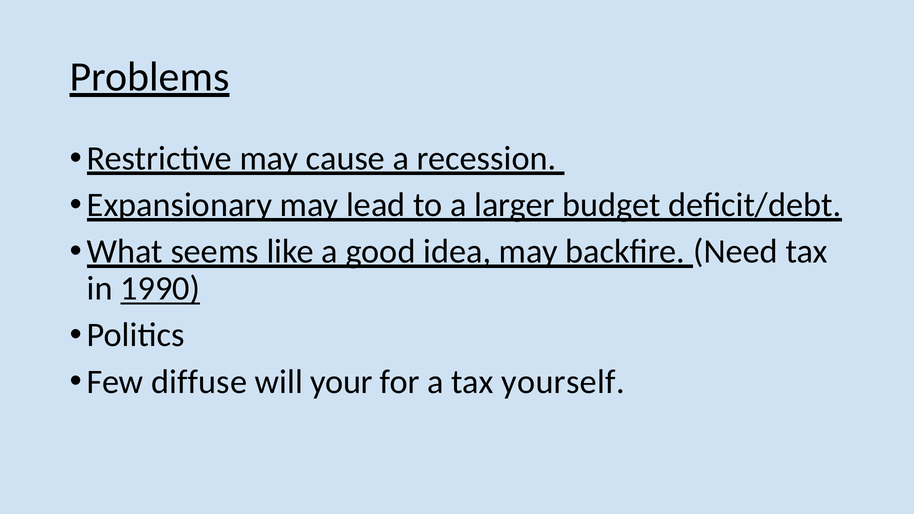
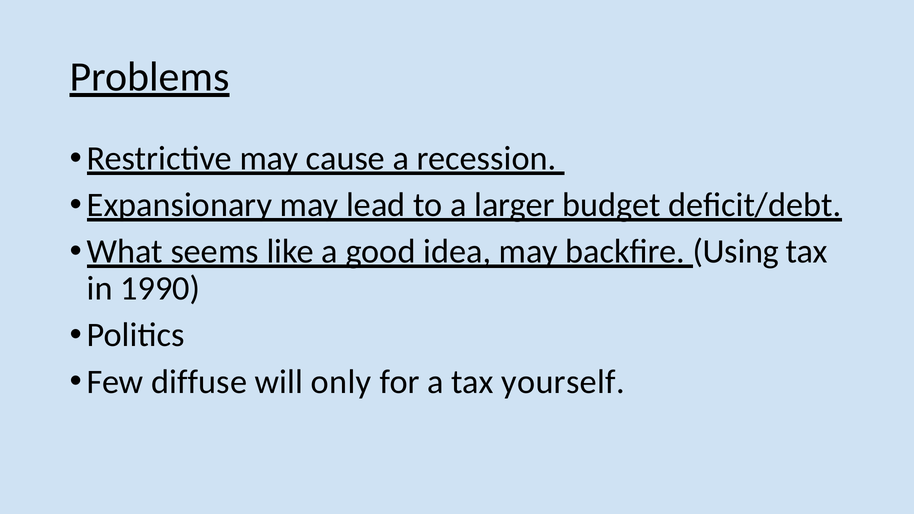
Need: Need -> Using (736, 252)
1990 underline: present -> none (160, 289)
your: your -> only (341, 382)
